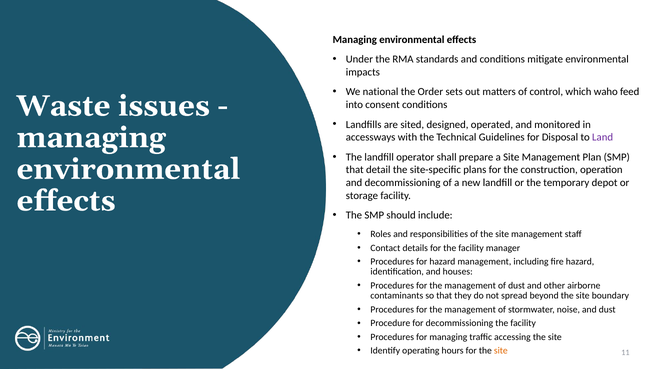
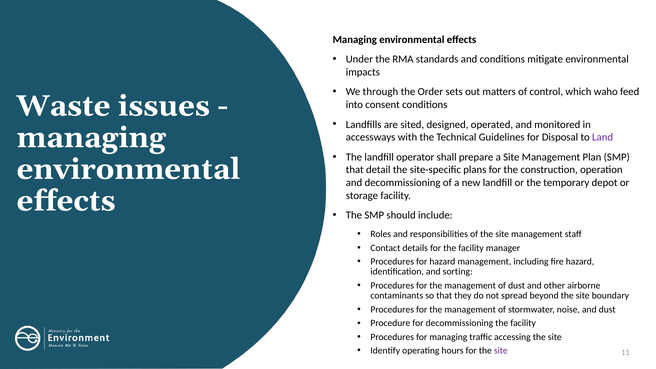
national: national -> through (380, 92)
houses: houses -> sorting (458, 272)
site colour: orange -> purple (501, 351)
